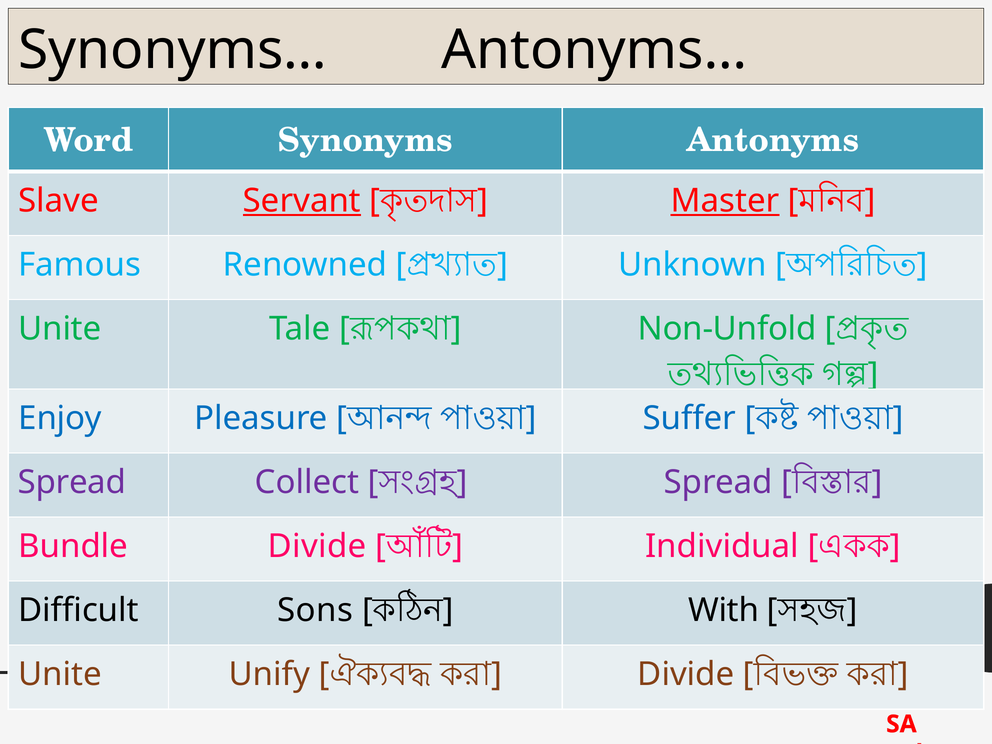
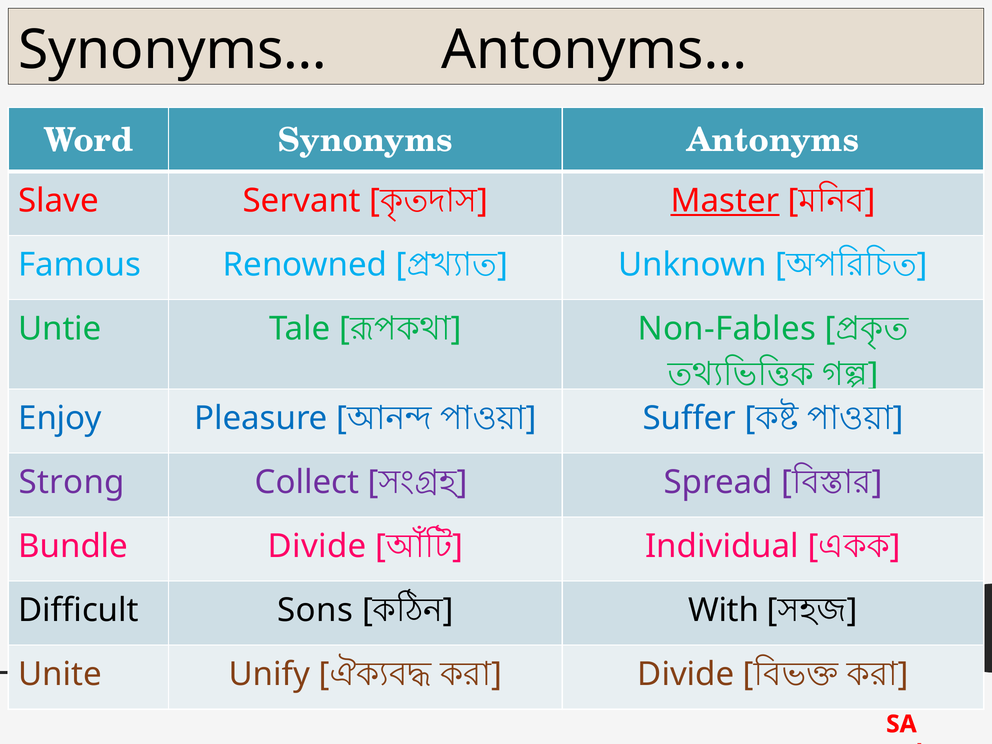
Servant underline: present -> none (302, 201)
Unite: Unite -> Untie (60, 329)
Non-Unfold: Non-Unfold -> Non-Fables (727, 329)
Spread: Spread -> Strong (72, 482)
